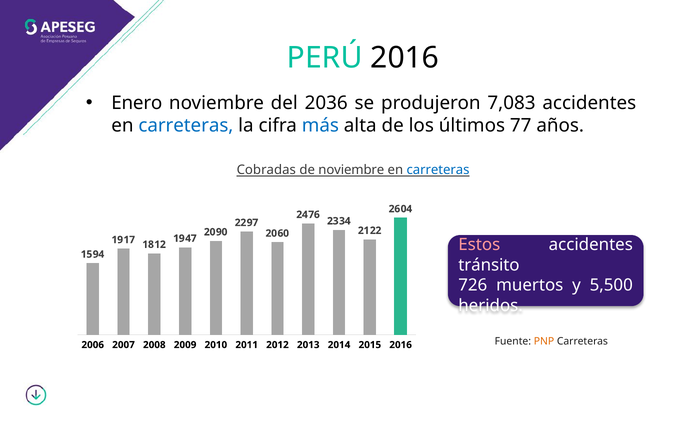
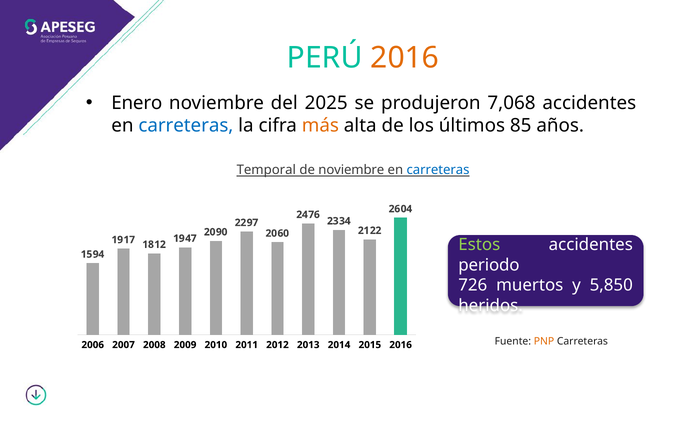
2016 colour: black -> orange (405, 58)
2036: 2036 -> 2025 (326, 103)
7,083: 7,083 -> 7,068 (512, 103)
más colour: blue -> orange (320, 126)
77: 77 -> 85 (521, 126)
Cobradas: Cobradas -> Temporal (266, 170)
Estos colour: pink -> light green (479, 245)
tránsito: tránsito -> periodo (489, 265)
5,500: 5,500 -> 5,850 (611, 285)
